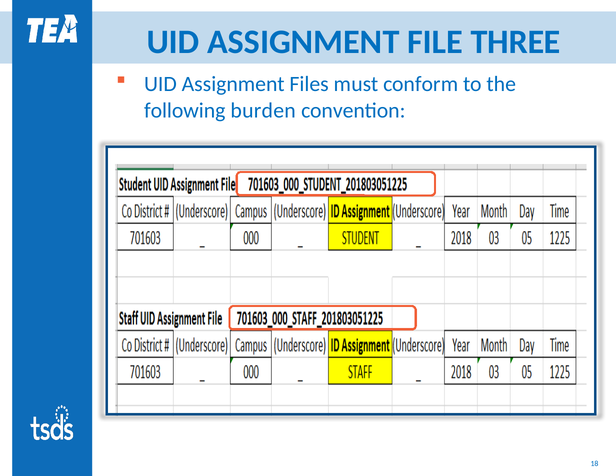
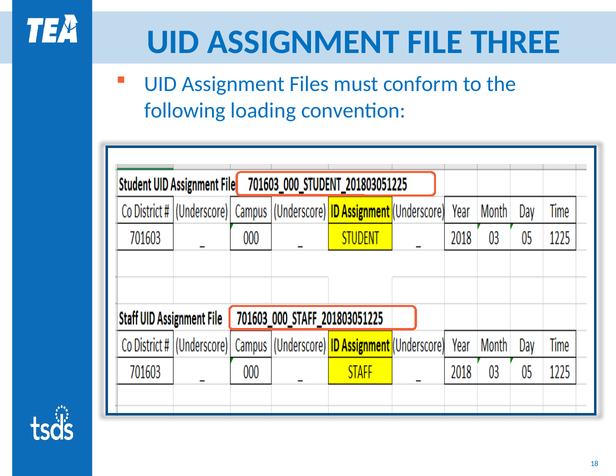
burden: burden -> loading (263, 110)
